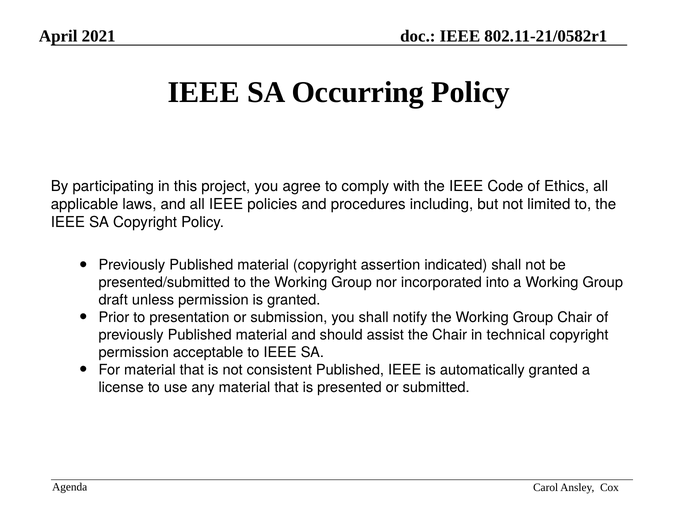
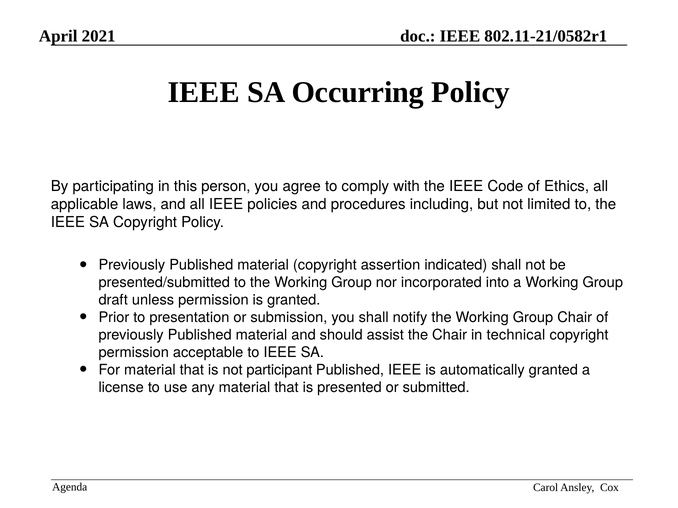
project: project -> person (226, 187)
consistent: consistent -> participant (279, 370)
